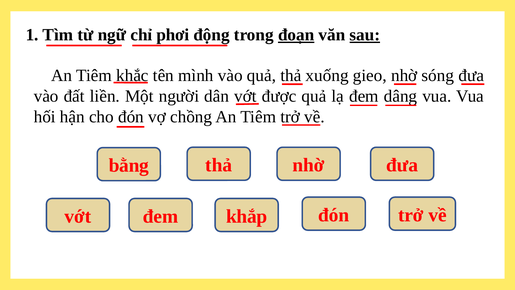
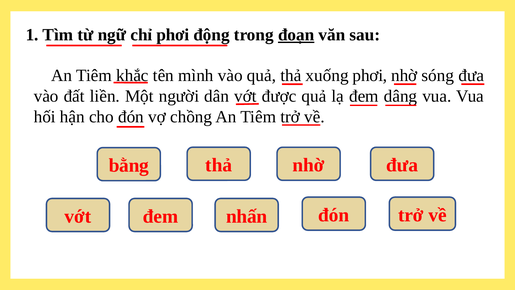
sau underline: present -> none (365, 35)
xuống gieo: gieo -> phơi (370, 76)
khắp: khắp -> nhấn (247, 216)
